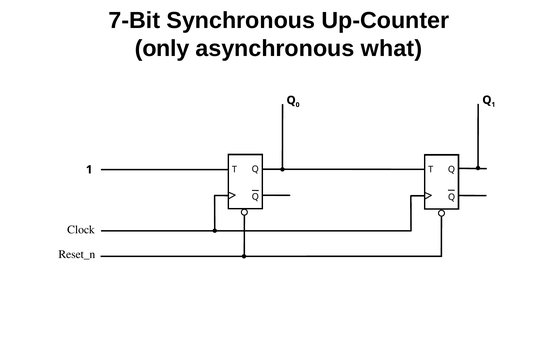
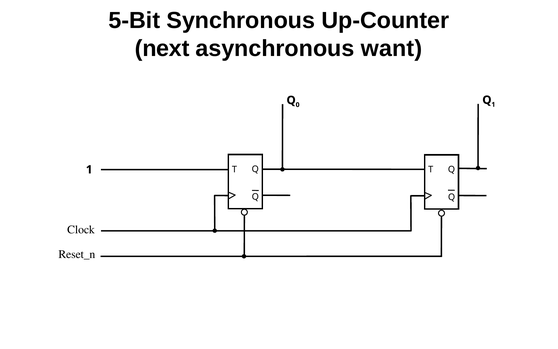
7-Bit: 7-Bit -> 5-Bit (134, 20)
only: only -> next (162, 48)
what: what -> want (392, 48)
